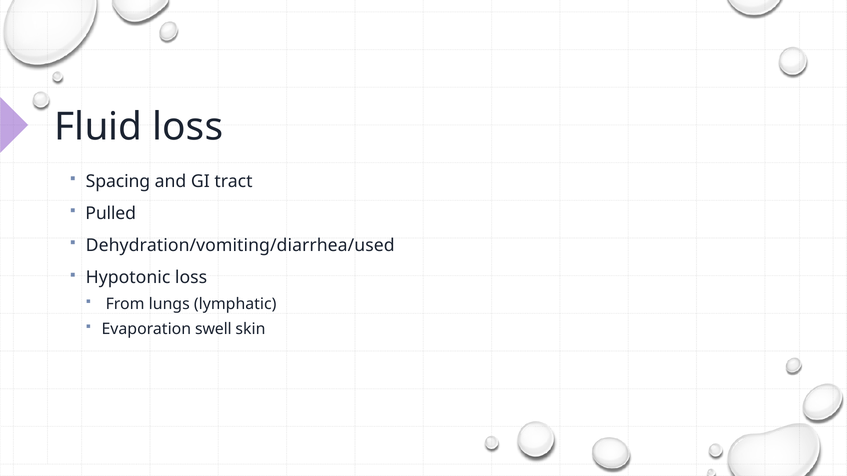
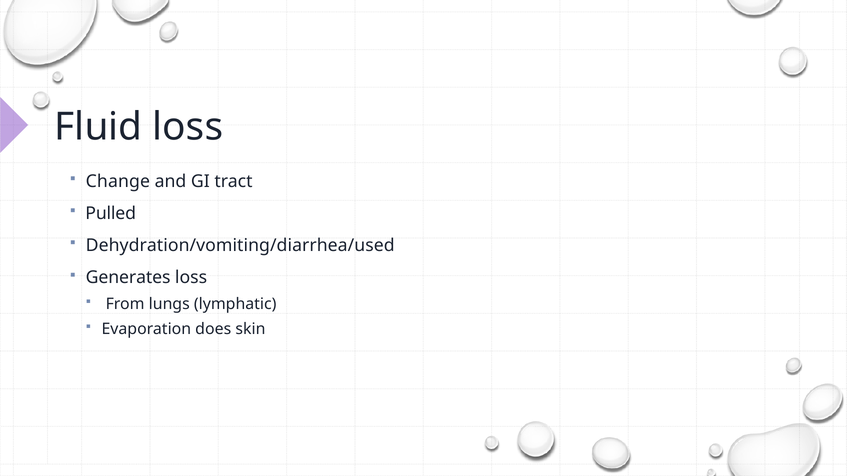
Spacing: Spacing -> Change (118, 182)
Hypotonic: Hypotonic -> Generates (128, 278)
swell: swell -> does (213, 330)
